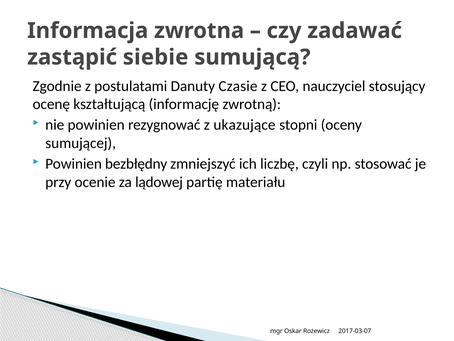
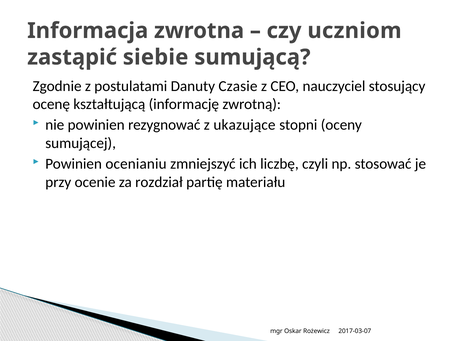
zadawać: zadawać -> uczniom (355, 31)
bezbłędny: bezbłędny -> ocenianiu (136, 164)
lądowej: lądowej -> rozdział (159, 182)
